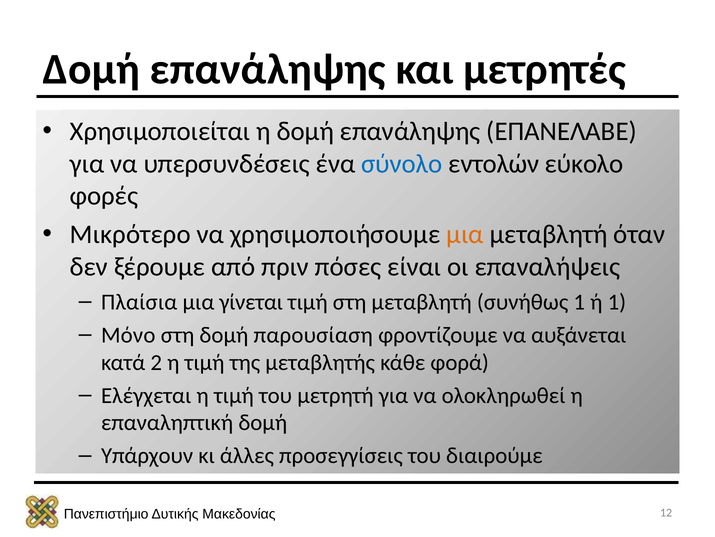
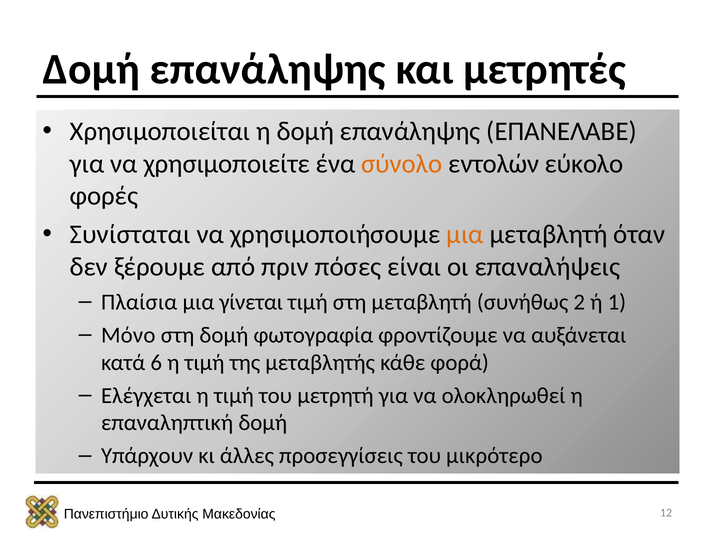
υπερσυνδέσεις: υπερσυνδέσεις -> χρησιμοποιείτε (227, 164)
σύνολο colour: blue -> orange (402, 164)
Μικρότερο: Μικρότερο -> Συνίσταται (130, 234)
συνήθως 1: 1 -> 2 (579, 302)
παρουσίαση: παρουσίαση -> φωτογραφία (313, 335)
2: 2 -> 6 (156, 362)
διαιρούμε: διαιρούμε -> μικρότερο (494, 455)
